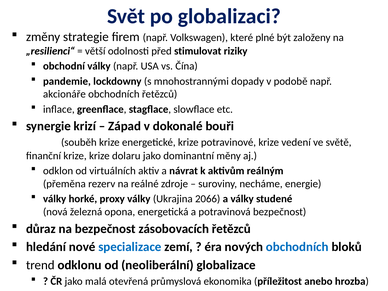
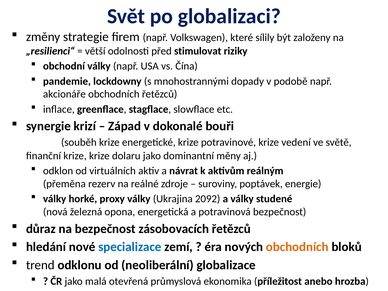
plné: plné -> sílily (265, 38)
necháme: necháme -> poptávek (261, 184)
2066: 2066 -> 2092 (208, 199)
obchodních colour: blue -> orange (297, 247)
